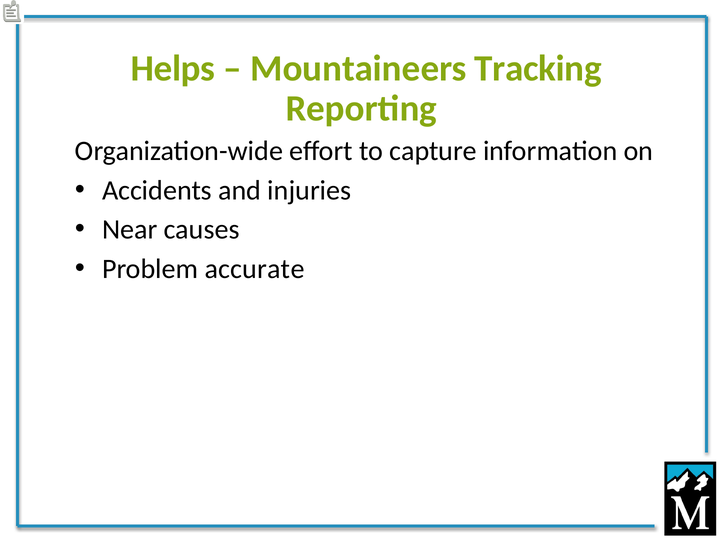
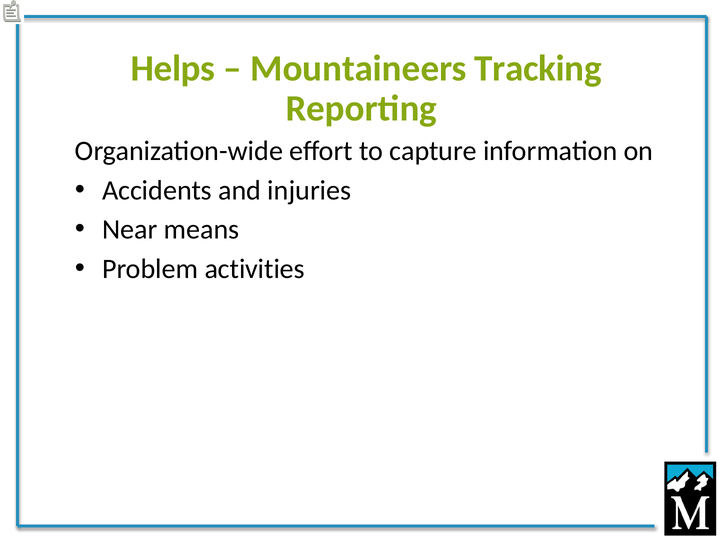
causes: causes -> means (202, 230)
accurate: accurate -> activities (255, 269)
